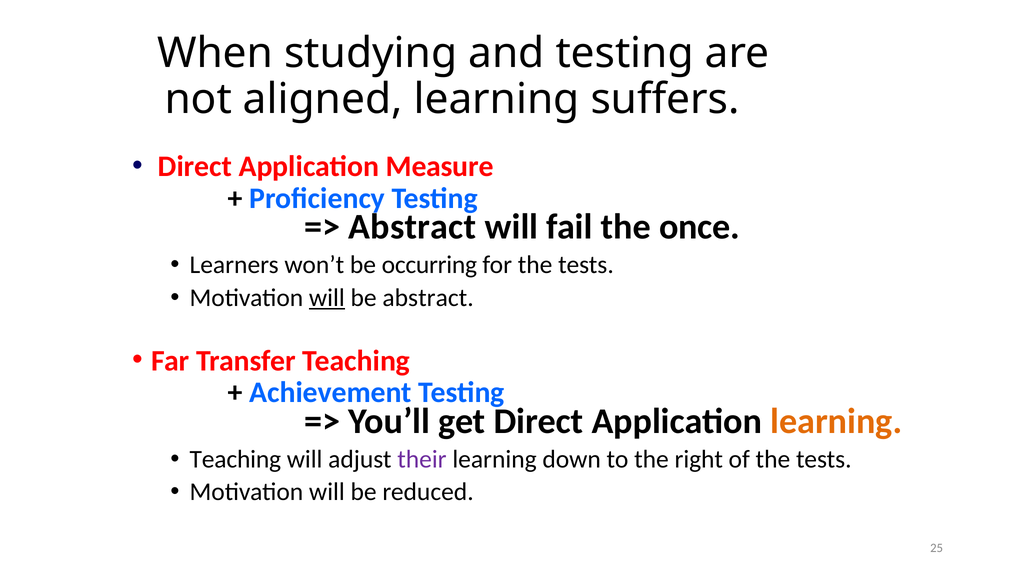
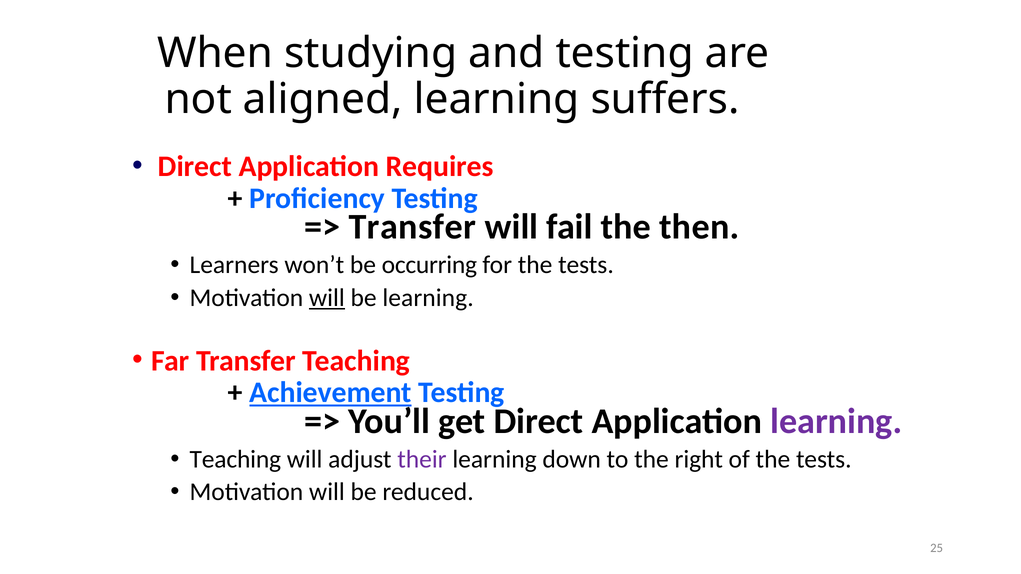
Measure: Measure -> Requires (440, 167)
Abstract: Abstract -> Transfer (412, 227)
once: once -> then (699, 227)
be abstract: abstract -> learning (428, 298)
Achievement underline: none -> present (331, 393)
learning colour: orange -> purple (836, 421)
